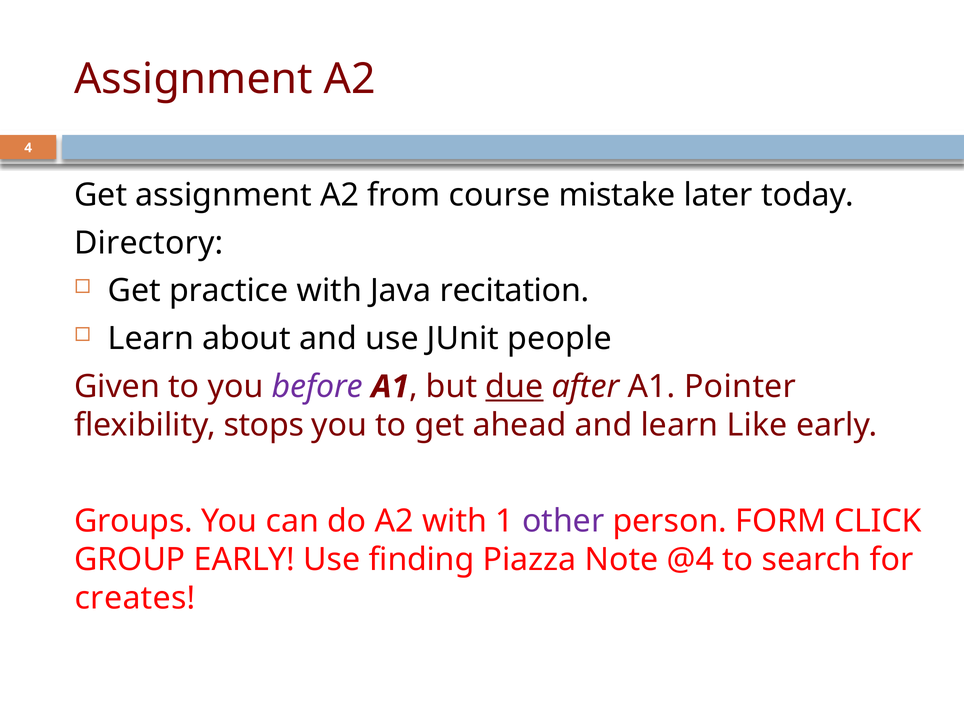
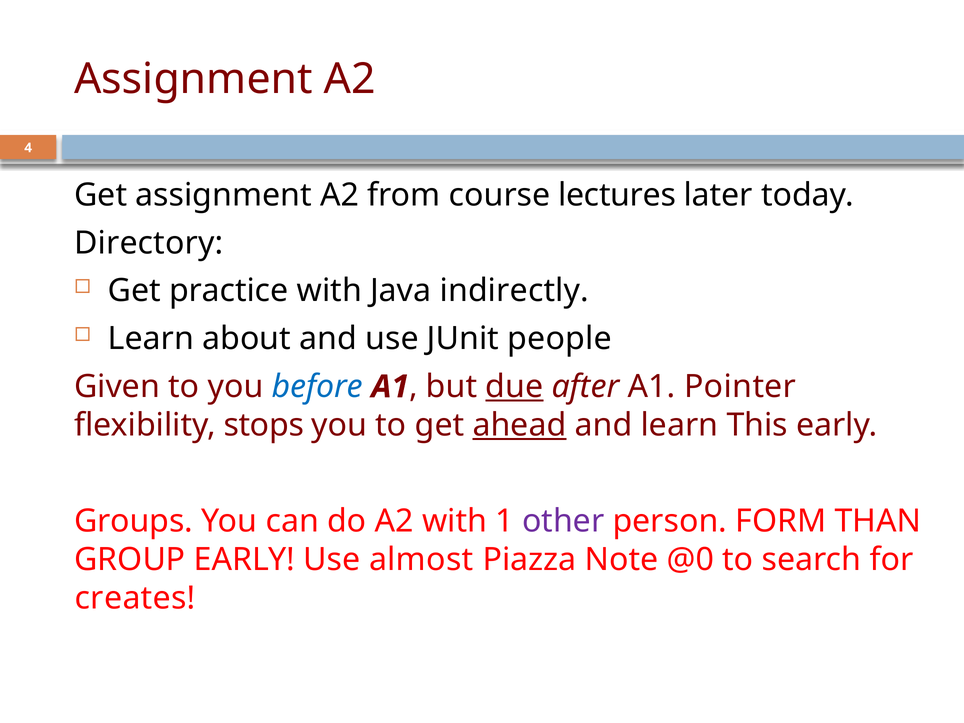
mistake: mistake -> lectures (617, 195)
recitation: recitation -> indirectly (514, 291)
before colour: purple -> blue (317, 387)
ahead underline: none -> present (519, 425)
Like: Like -> This (757, 425)
CLICK: CLICK -> THAN (878, 521)
finding: finding -> almost (421, 560)
@4: @4 -> @0 (690, 560)
